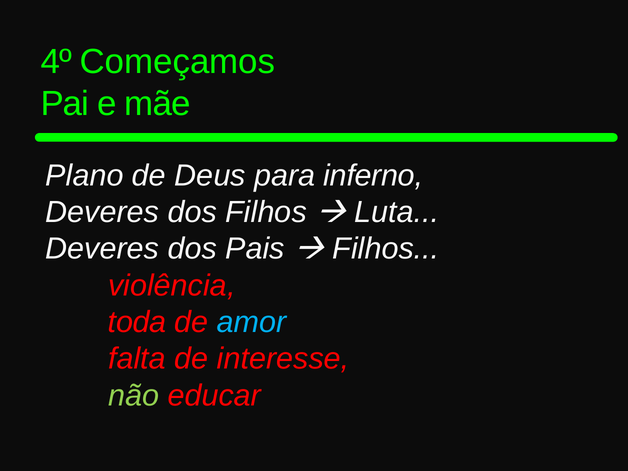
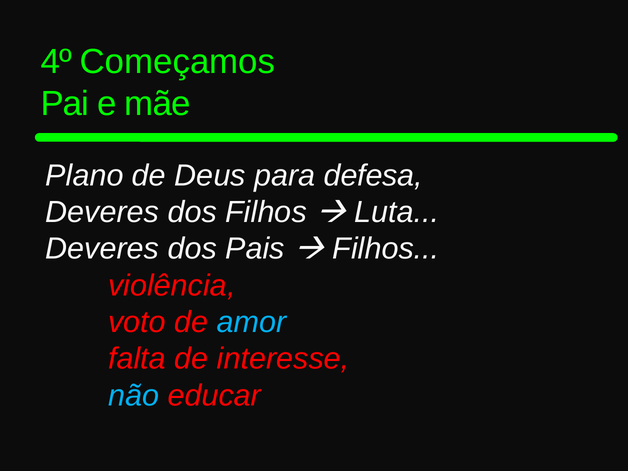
inferno: inferno -> defesa (373, 176)
toda: toda -> voto (137, 322)
não colour: light green -> light blue (134, 395)
